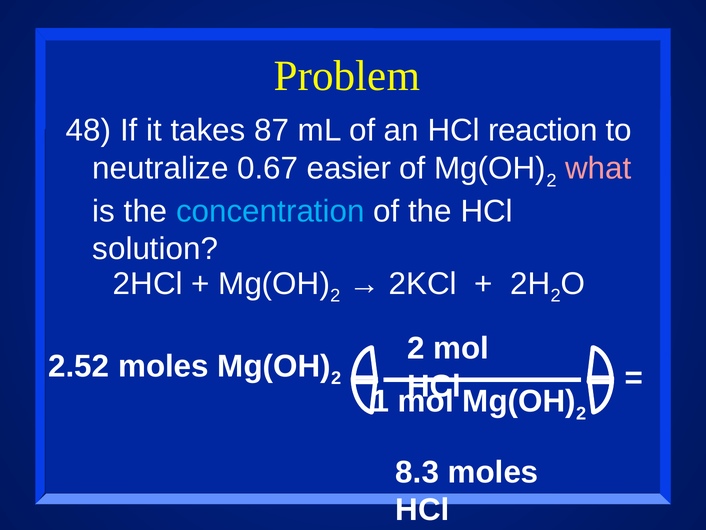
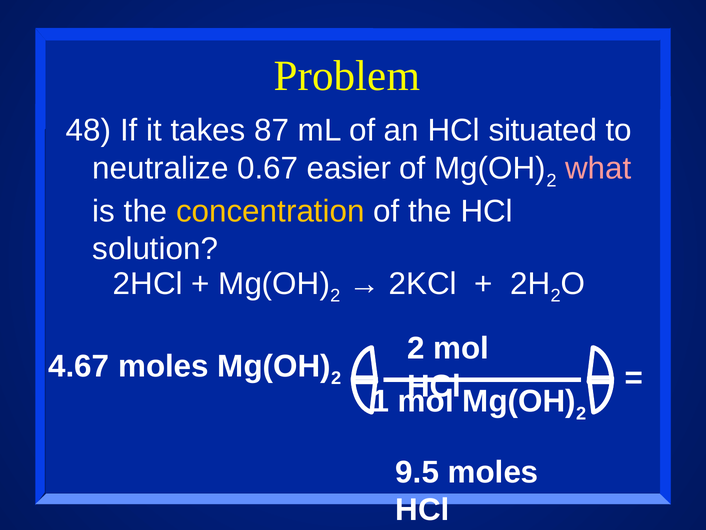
reaction: reaction -> situated (543, 130)
concentration colour: light blue -> yellow (270, 211)
2.52: 2.52 -> 4.67 (79, 366)
8.3: 8.3 -> 9.5 (417, 472)
